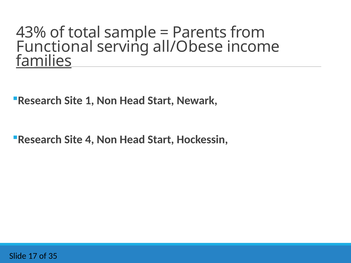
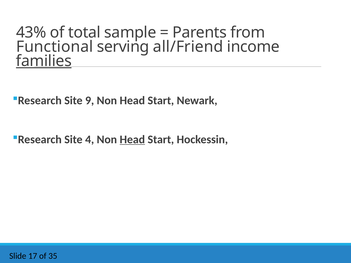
all/Obese: all/Obese -> all/Friend (188, 47)
1: 1 -> 9 (90, 101)
Head underline: none -> present (132, 140)
